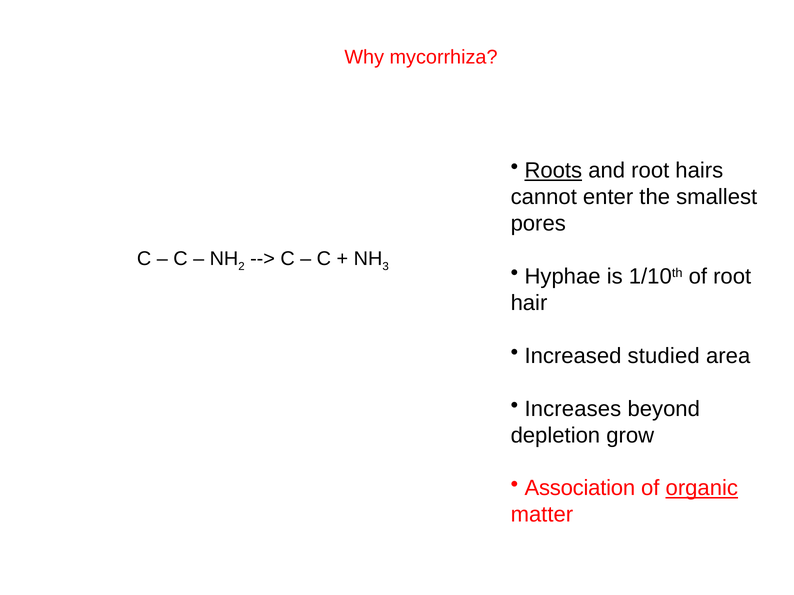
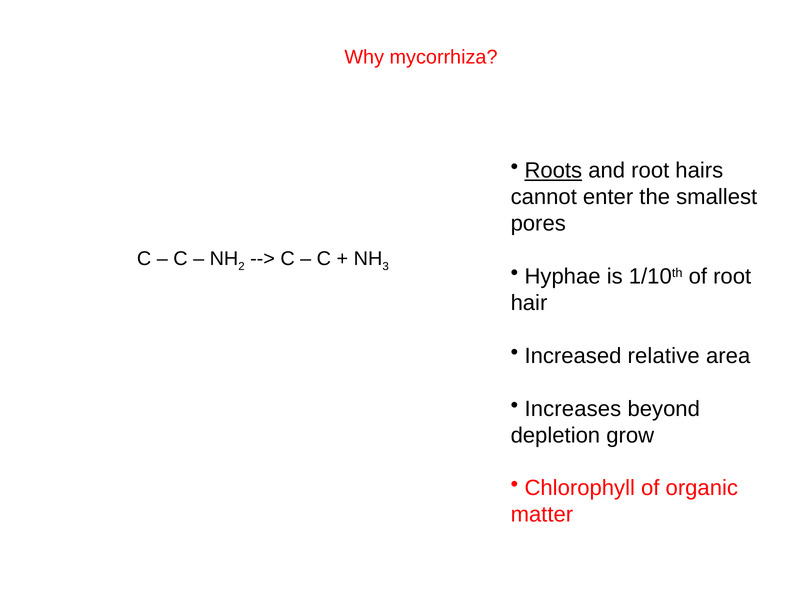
studied: studied -> relative (664, 356)
Association: Association -> Chlorophyll (580, 489)
organic underline: present -> none (702, 489)
